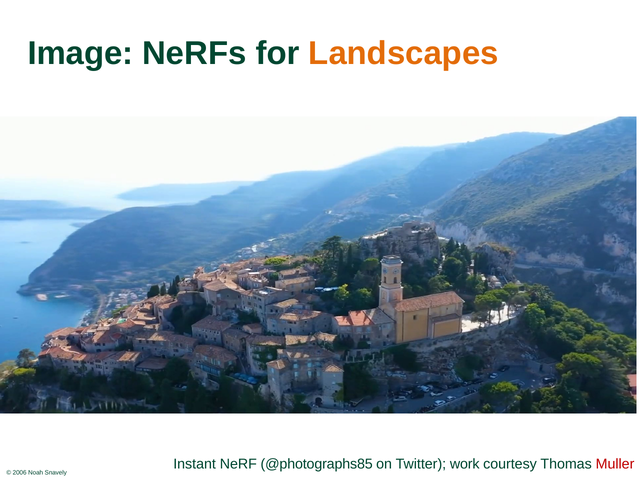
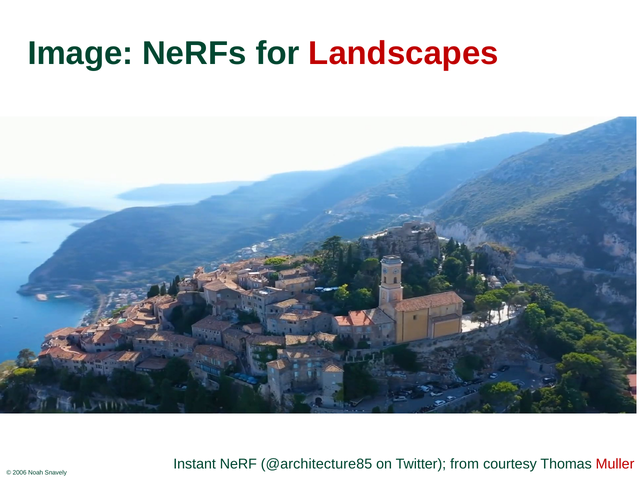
Landscapes colour: orange -> red (404, 53)
@photographs85: @photographs85 -> @architecture85 (317, 464)
work: work -> from (465, 464)
